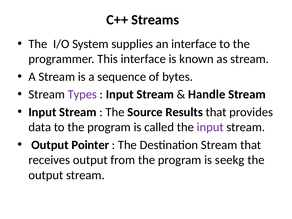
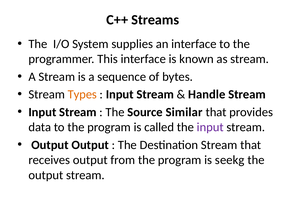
Types colour: purple -> orange (82, 94)
Results: Results -> Similar (184, 112)
Output Pointer: Pointer -> Output (90, 145)
